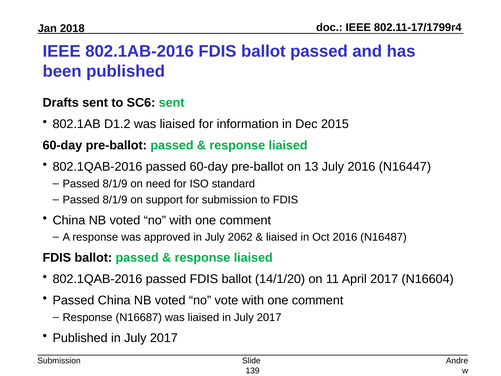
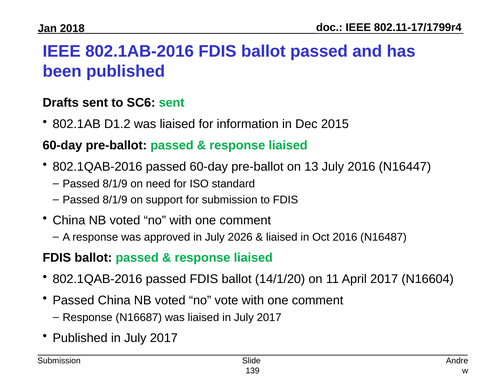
2062: 2062 -> 2026 (240, 237)
